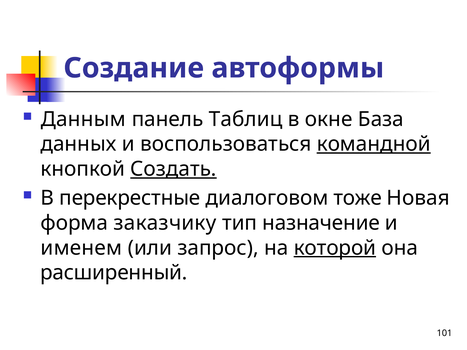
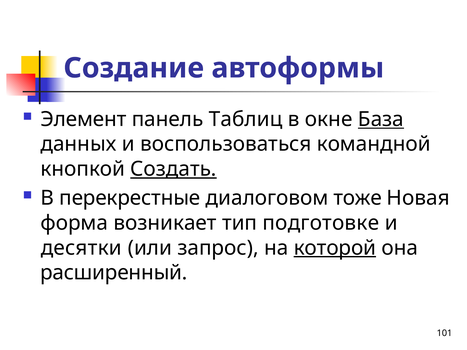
Данным: Данным -> Элемент (83, 119)
База underline: none -> present (381, 119)
командной underline: present -> none (374, 144)
заказчику: заказчику -> возникает (165, 223)
назначение: назначение -> подготовке (321, 223)
именем: именем -> десятки (81, 248)
